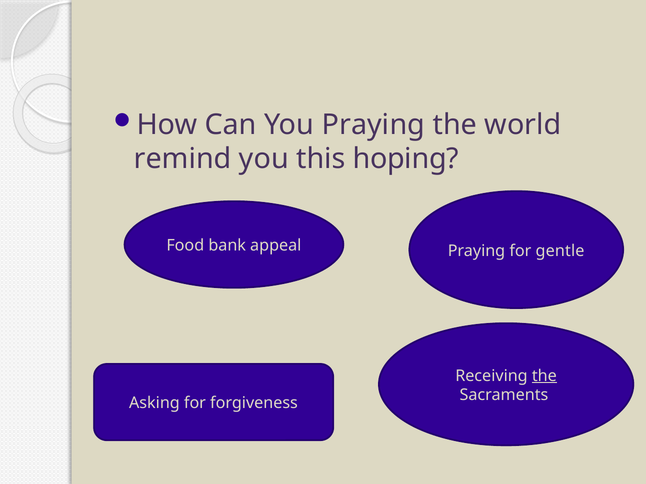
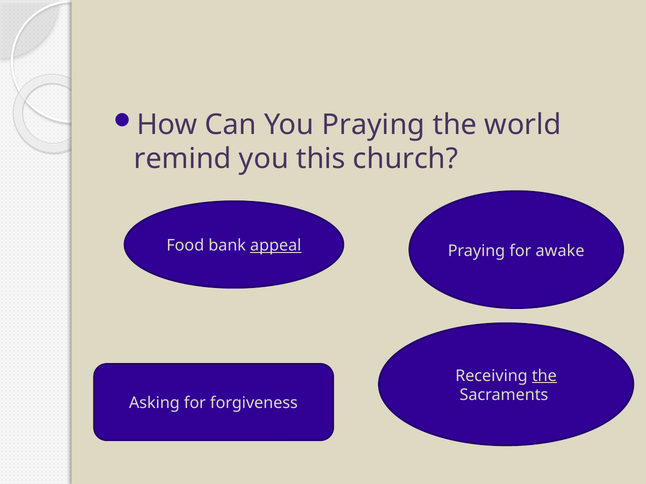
hoping: hoping -> church (406, 159)
appeal underline: none -> present (276, 246)
gentle: gentle -> awake (560, 251)
